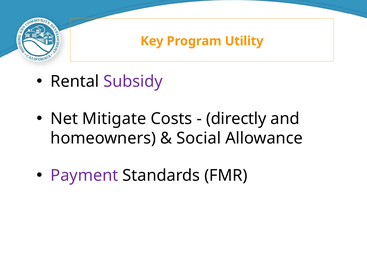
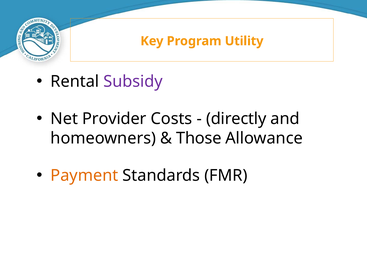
Mitigate: Mitigate -> Provider (114, 118)
Social: Social -> Those (199, 138)
Payment colour: purple -> orange (84, 175)
